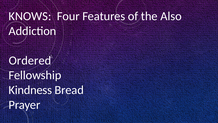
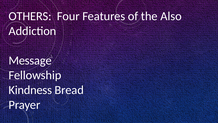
KNOWS: KNOWS -> OTHERS (30, 16)
Ordered: Ordered -> Message (30, 60)
